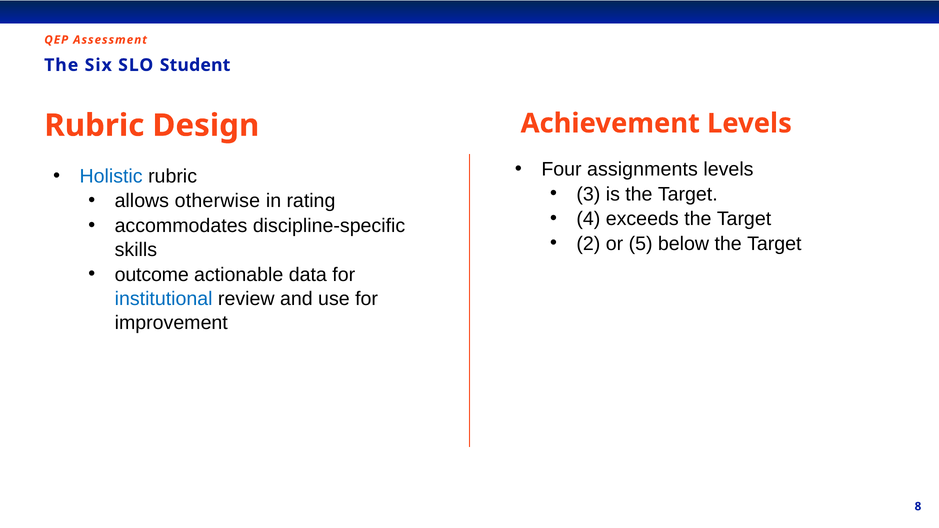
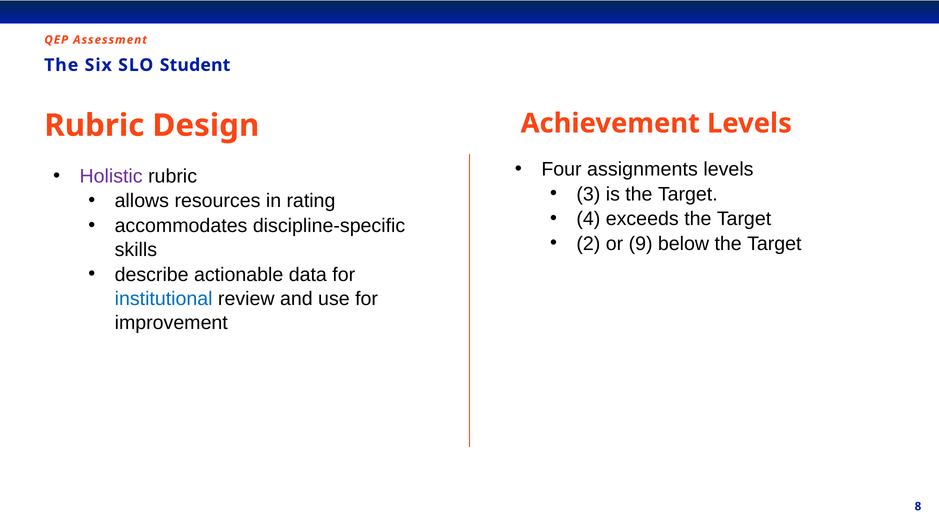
Holistic colour: blue -> purple (111, 176)
otherwise: otherwise -> resources (217, 201)
5: 5 -> 9 (641, 244)
outcome: outcome -> describe (152, 275)
